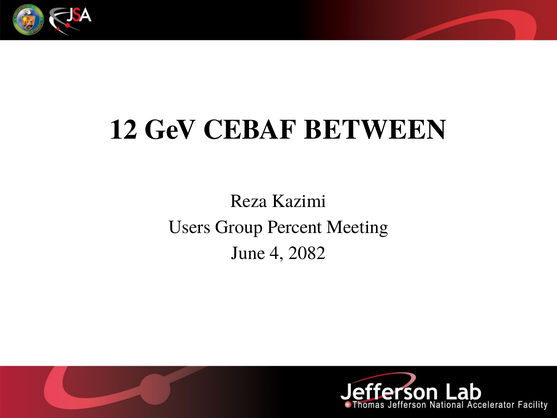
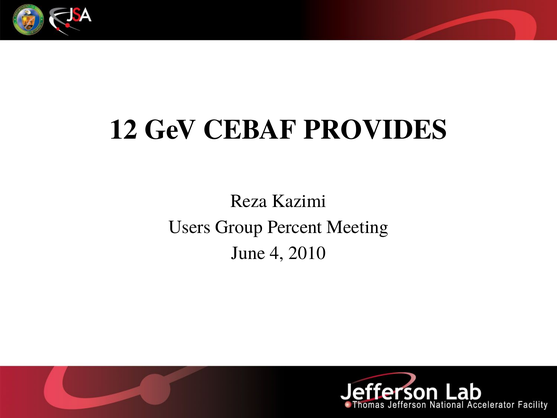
BETWEEN: BETWEEN -> PROVIDES (375, 130)
2082: 2082 -> 2010 (307, 253)
